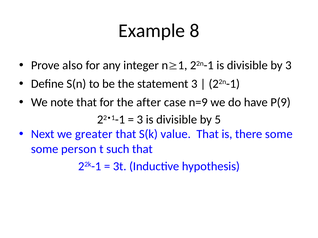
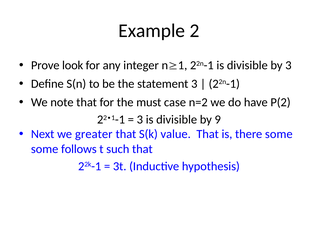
8: 8 -> 2 (194, 31)
also: also -> look (73, 66)
after: after -> must (149, 103)
n=9: n=9 -> n=2 (198, 103)
P(9: P(9 -> P(2 (281, 103)
5: 5 -> 9 (218, 120)
person: person -> follows (79, 149)
